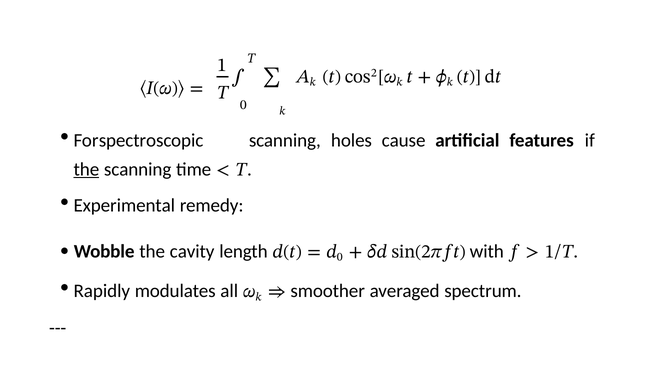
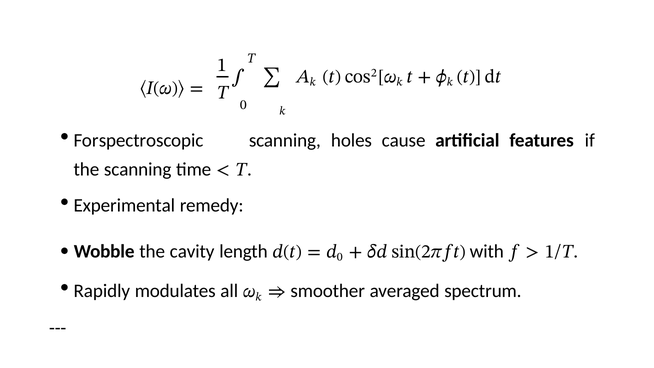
the underline: present -> none (86, 169)
